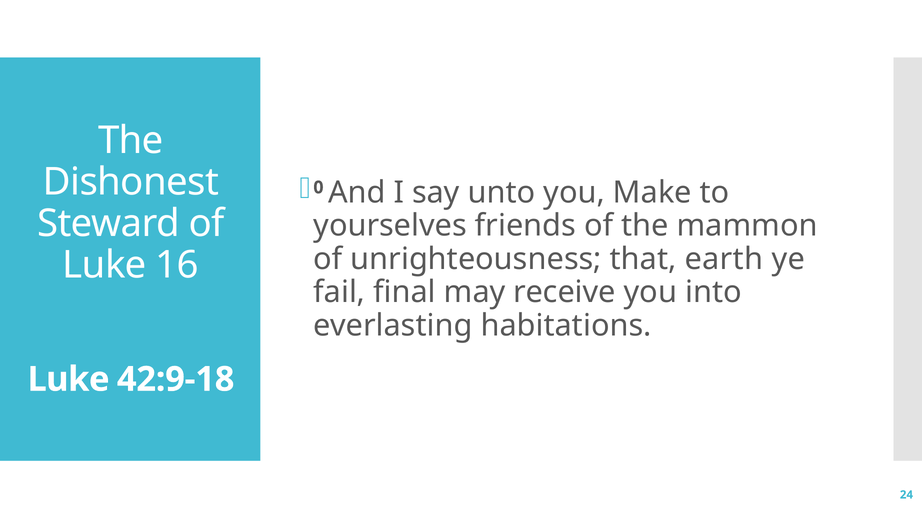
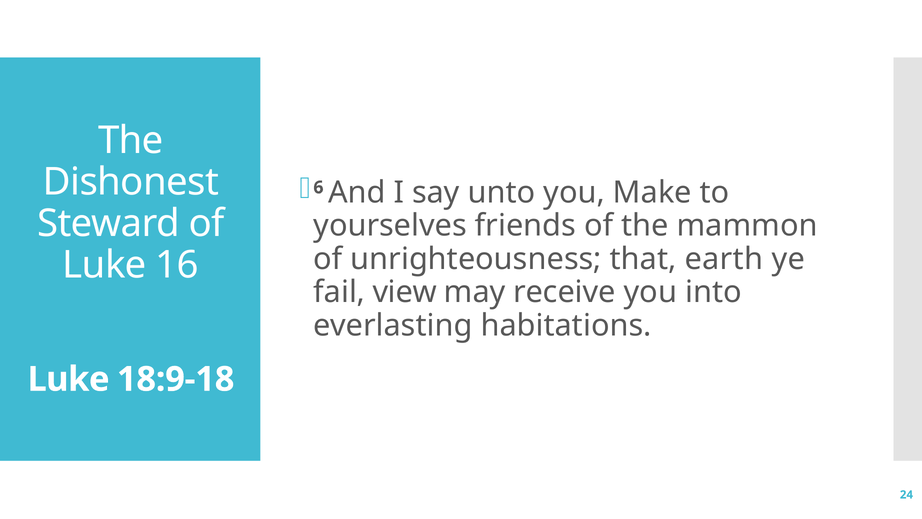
0: 0 -> 6 (318, 187)
final: final -> view (405, 292)
42:9-18: 42:9-18 -> 18:9-18 (176, 379)
